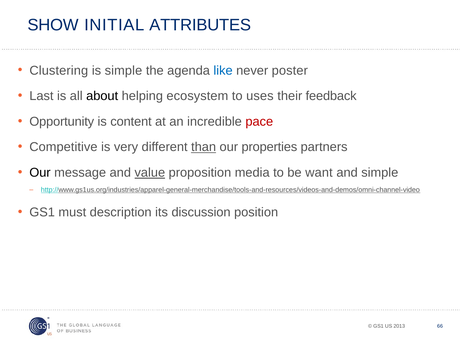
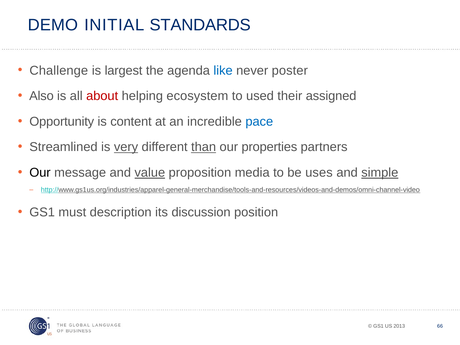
SHOW: SHOW -> DEMO (53, 25)
ATTRIBUTES: ATTRIBUTES -> STANDARDS (200, 25)
Clustering: Clustering -> Challenge (59, 70)
is simple: simple -> largest (124, 70)
Last: Last -> Also (41, 96)
about colour: black -> red (102, 96)
uses: uses -> used (260, 96)
feedback: feedback -> assigned (331, 96)
pace colour: red -> blue (259, 122)
Competitive: Competitive -> Streamlined (63, 147)
very underline: none -> present (126, 147)
want: want -> uses (319, 173)
simple underline: none -> present (380, 173)
